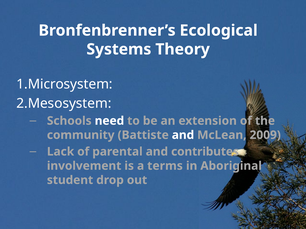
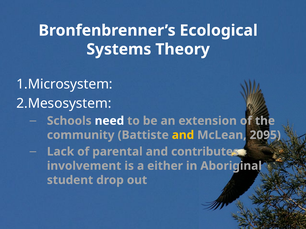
and colour: white -> yellow (183, 135)
2009: 2009 -> 2095 (265, 135)
terms: terms -> either (165, 166)
